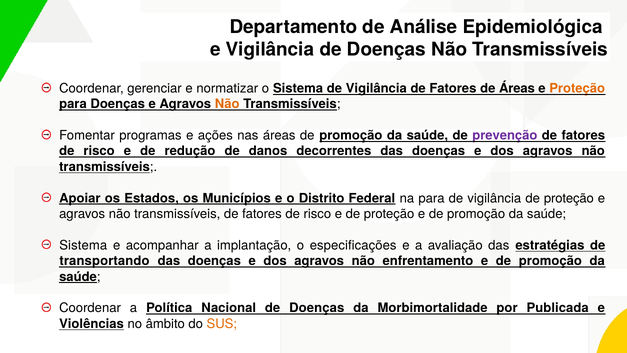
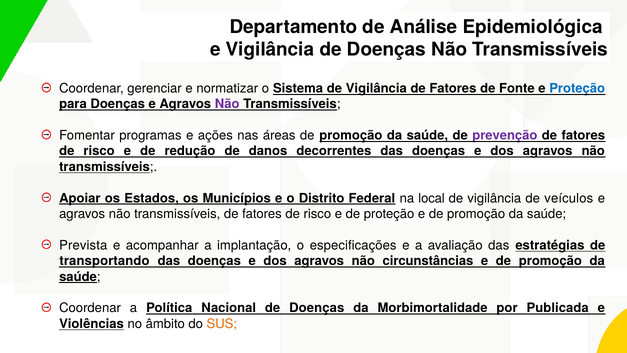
de Áreas: Áreas -> Fonte (517, 88)
Proteção colour: orange -> blue (577, 88)
Não colour: orange -> purple (227, 104)
na para: para -> local (432, 198)
vigilância de proteção: proteção -> veículos (569, 198)
Sistema: Sistema -> Prevista (83, 245)
enfrentamento: enfrentamento -> circunstâncias (428, 261)
